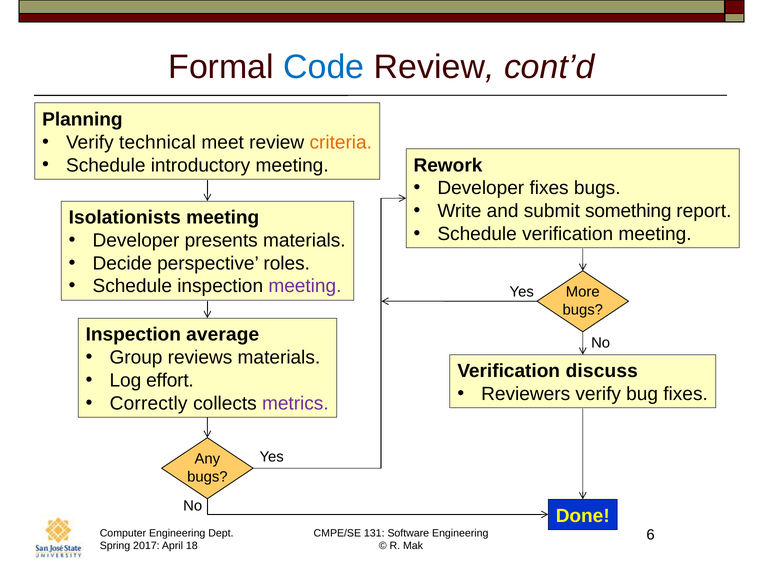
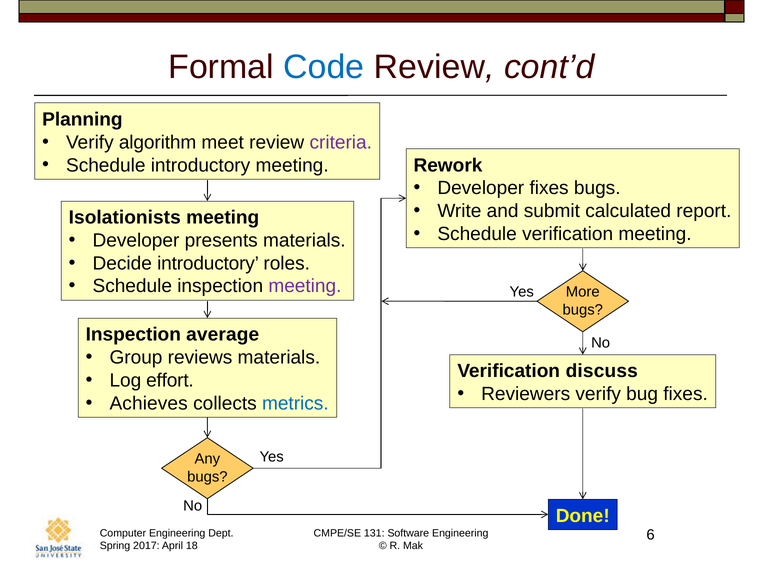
technical: technical -> algorithm (158, 142)
criteria colour: orange -> purple (341, 142)
something: something -> calculated (628, 211)
Decide perspective: perspective -> introductory (208, 263)
Correctly: Correctly -> Achieves (149, 403)
metrics colour: purple -> blue (295, 403)
